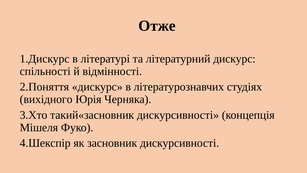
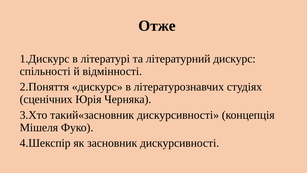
вихідного: вихідного -> сценічних (46, 99)
